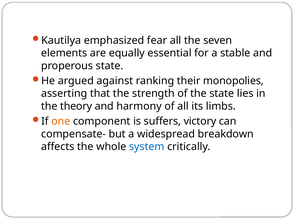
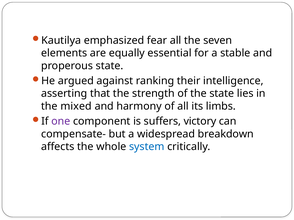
monopolies: monopolies -> intelligence (233, 81)
theory: theory -> mixed (76, 106)
one colour: orange -> purple (61, 122)
